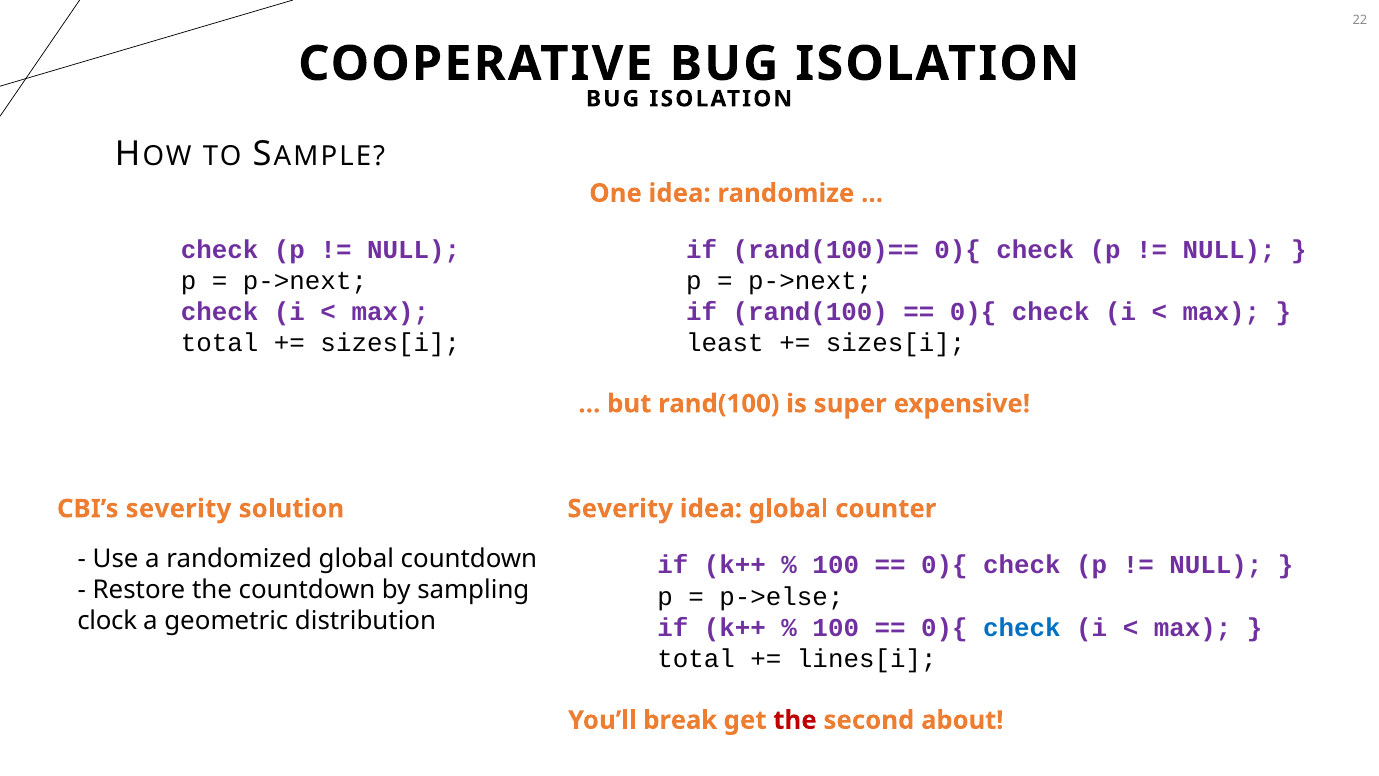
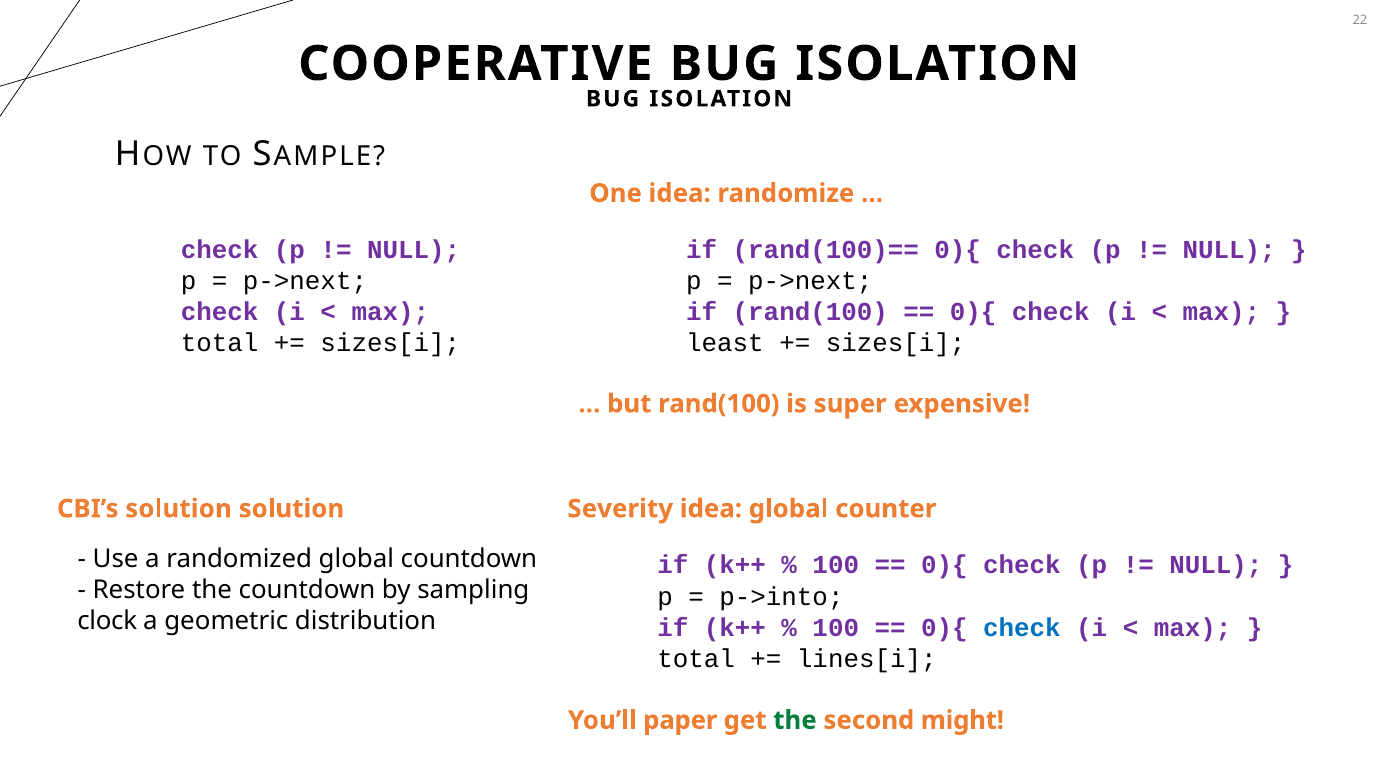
CBI’s severity: severity -> solution (178, 509)
p->else: p->else -> p->into (781, 596)
break: break -> paper (680, 720)
the colour: red -> green (795, 720)
about: about -> might (962, 720)
